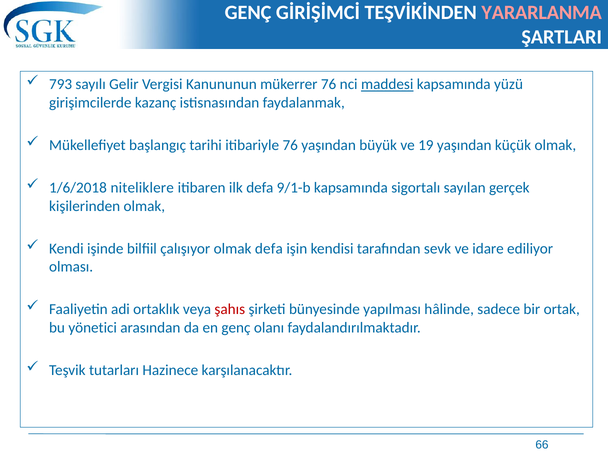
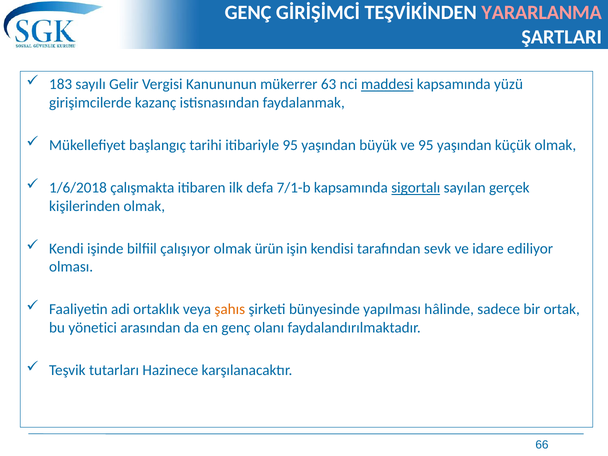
793: 793 -> 183 (61, 84)
mükerrer 76: 76 -> 63 (329, 84)
itibariyle 76: 76 -> 95 (290, 145)
ve 19: 19 -> 95 (426, 145)
niteliklere: niteliklere -> çalışmakta (142, 188)
9/1-b: 9/1-b -> 7/1-b (294, 188)
sigortalı underline: none -> present (416, 188)
olmak defa: defa -> ürün (269, 249)
şahıs colour: red -> orange (230, 309)
